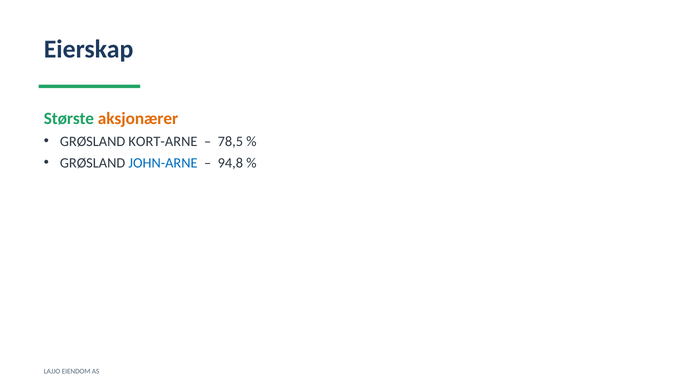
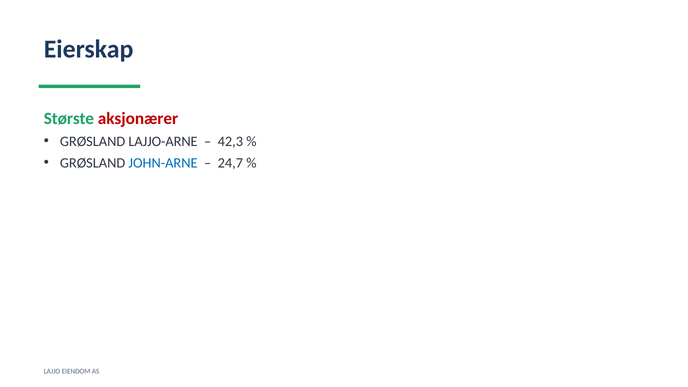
aksjonærer colour: orange -> red (138, 118)
KORT-ARNE: KORT-ARNE -> LAJJO-ARNE (163, 141)
78,5: 78,5 -> 42,3 (230, 141)
94,8: 94,8 -> 24,7 (230, 163)
